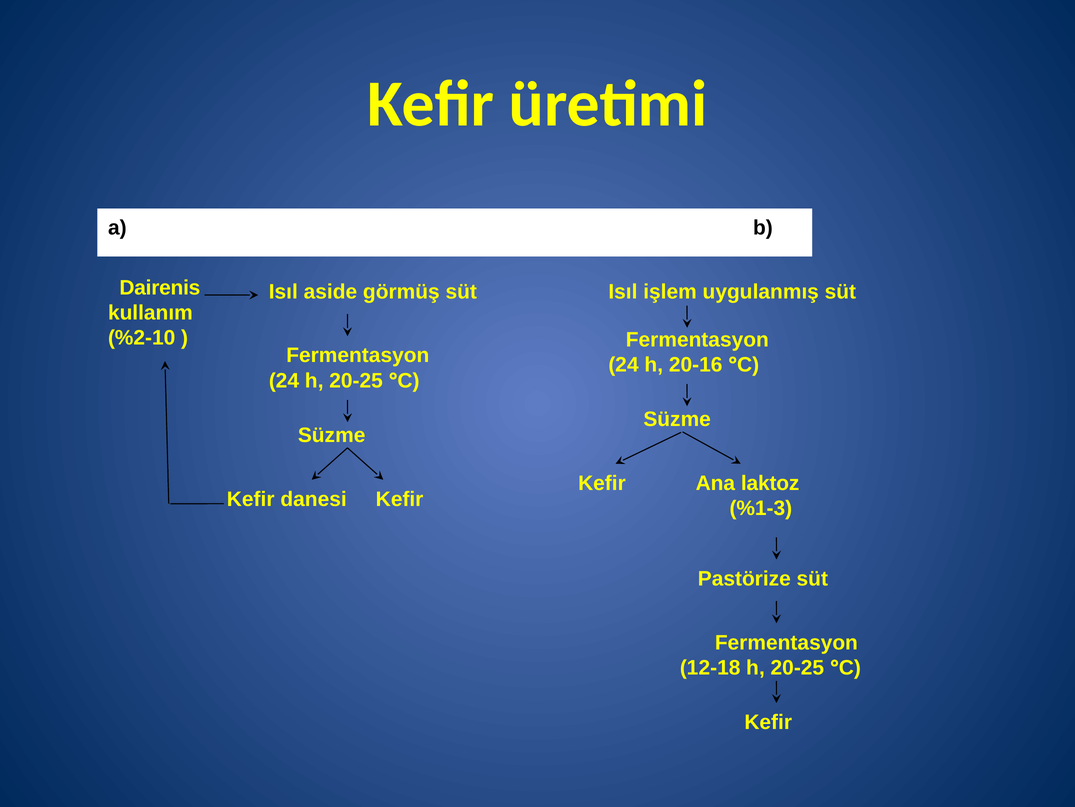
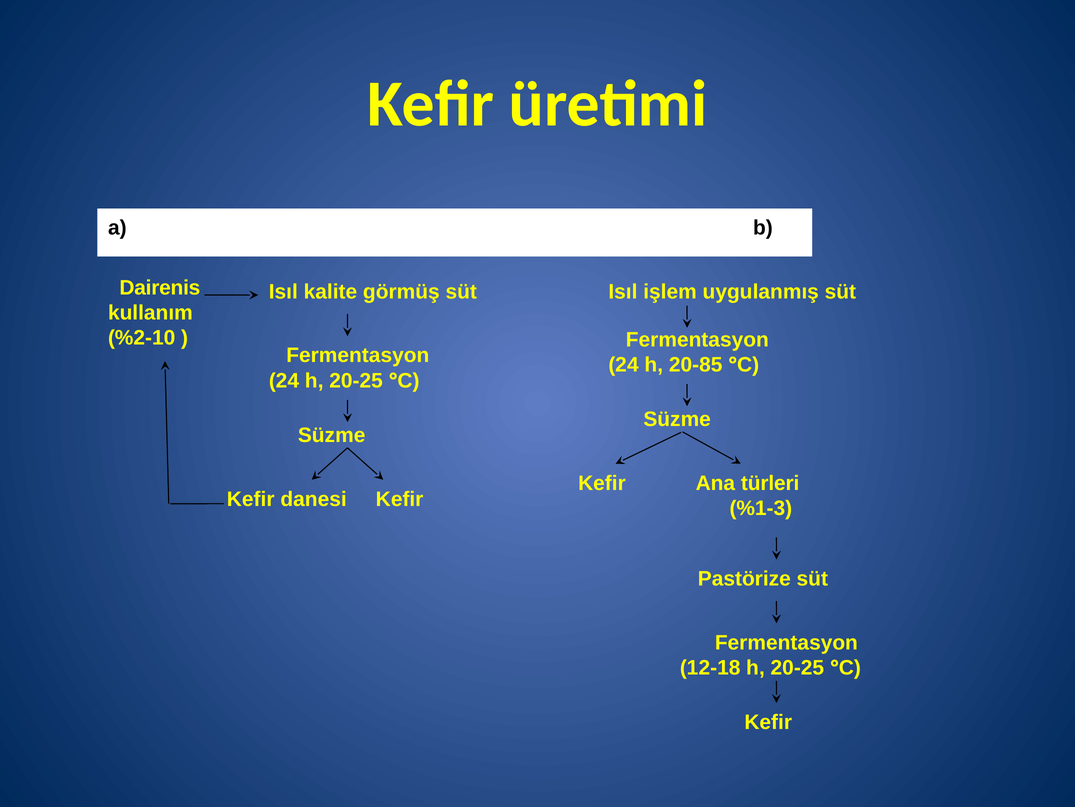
aside: aside -> kalite (330, 292)
20-16: 20-16 -> 20-85 (696, 364)
laktoz: laktoz -> türleri (770, 483)
